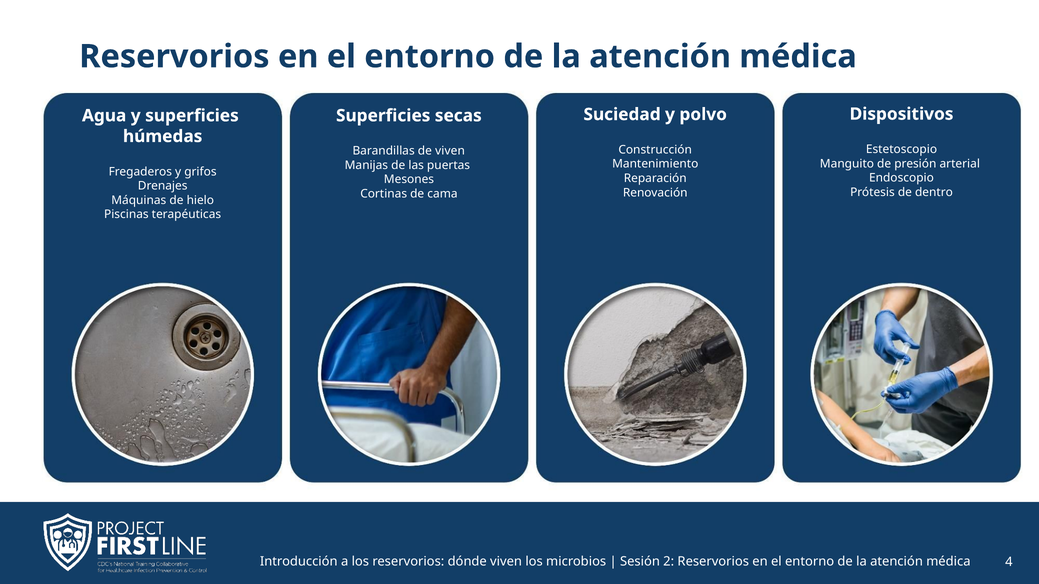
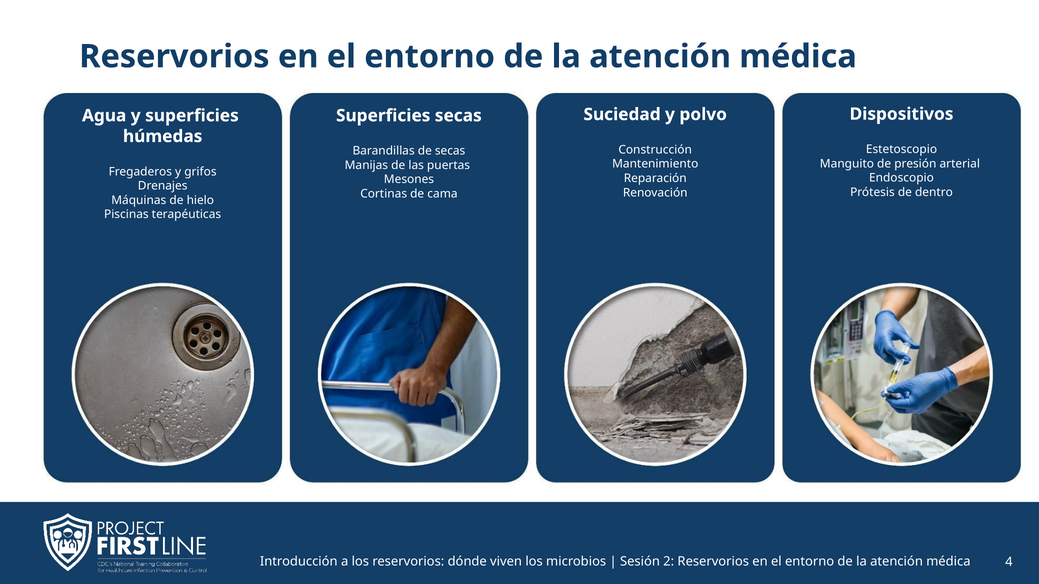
de viven: viven -> secas (450, 151)
